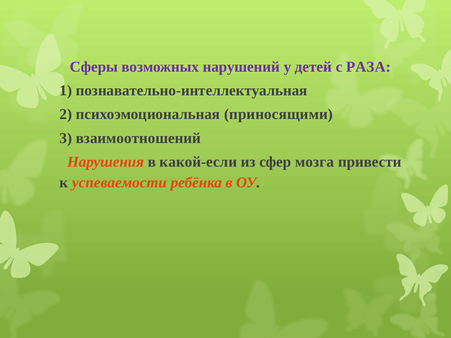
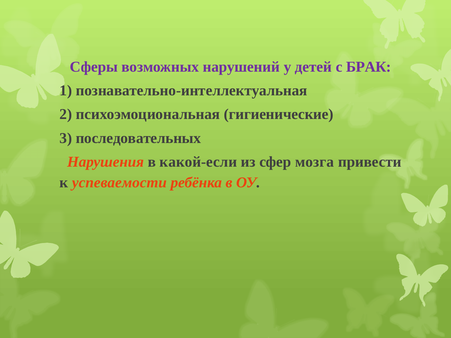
РАЗА: РАЗА -> БРАК (369, 67)
приносящими: приносящими -> гигиенические (279, 114)
взаимоотношений: взаимоотношений -> последовательных (138, 138)
